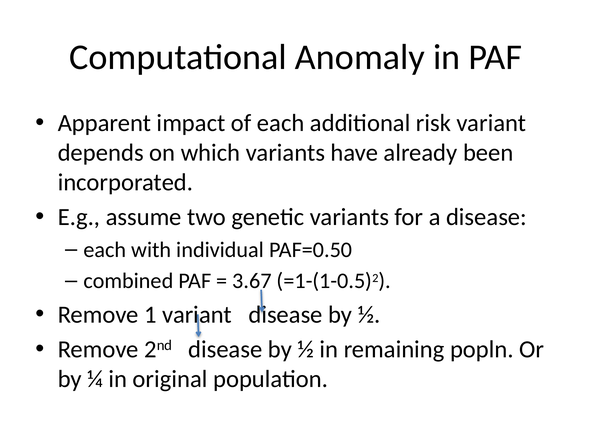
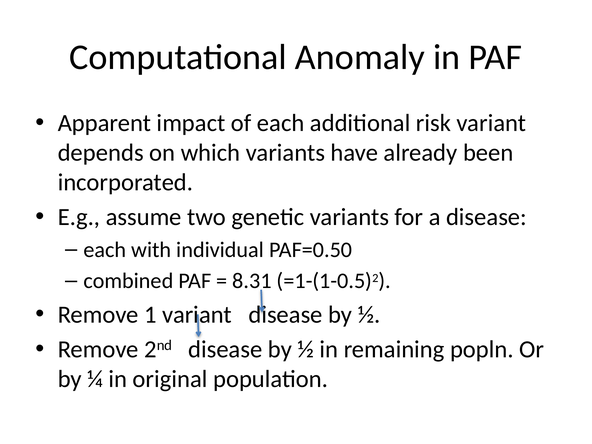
3.67: 3.67 -> 8.31 (252, 281)
